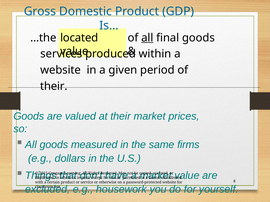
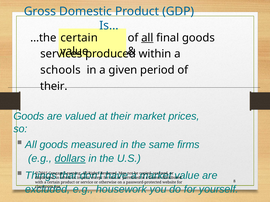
…the located: located -> certain (79, 38)
website: website -> schools (61, 70)
dollars underline: none -> present (70, 159)
